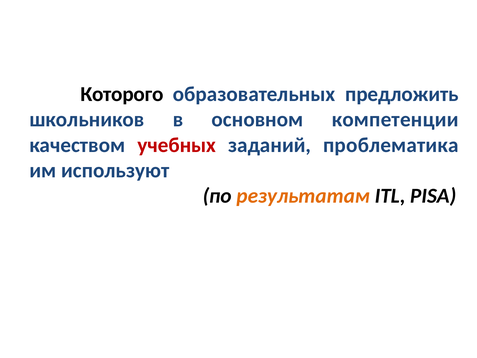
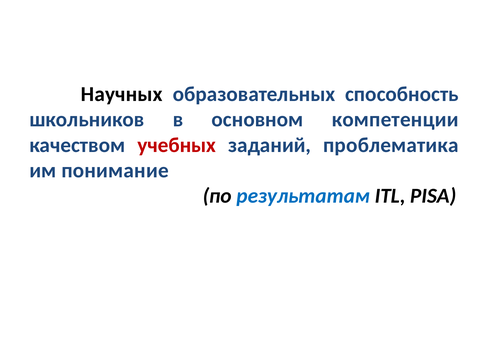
Которого: Которого -> Научных (122, 94)
предложить: предложить -> способность (402, 94)
используют: используют -> понимание (115, 170)
результатам colour: orange -> blue (303, 196)
